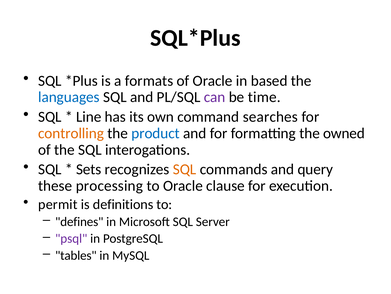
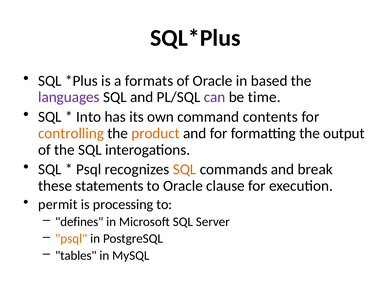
languages colour: blue -> purple (69, 97)
Line: Line -> Into (89, 117)
searches: searches -> contents (270, 117)
product colour: blue -> orange (156, 133)
owned: owned -> output (344, 133)
Sets: Sets -> Psql (89, 169)
query: query -> break (315, 169)
processing: processing -> statements (110, 185)
definitions: definitions -> processing (123, 204)
psql colour: purple -> orange (71, 238)
